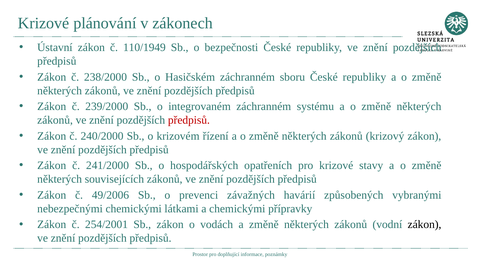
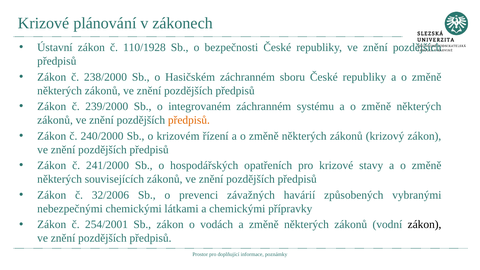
110/1949: 110/1949 -> 110/1928 (144, 47)
předpisů colour: red -> orange (189, 120)
49/2006: 49/2006 -> 32/2006 (110, 195)
